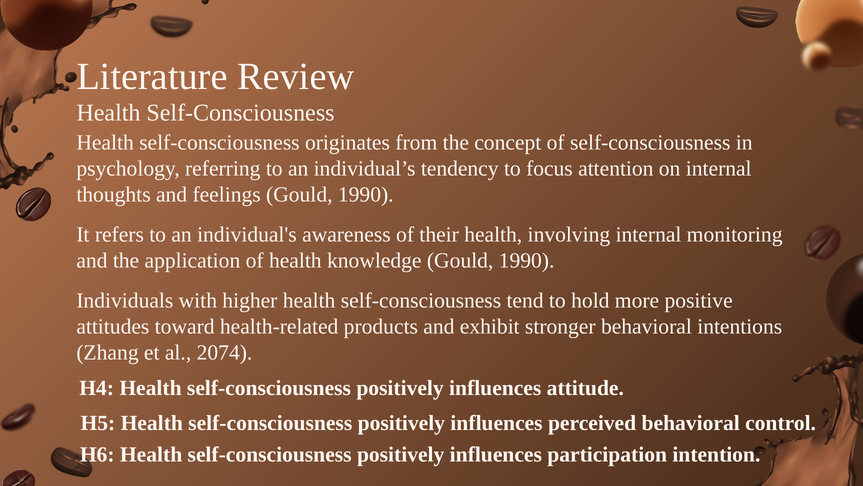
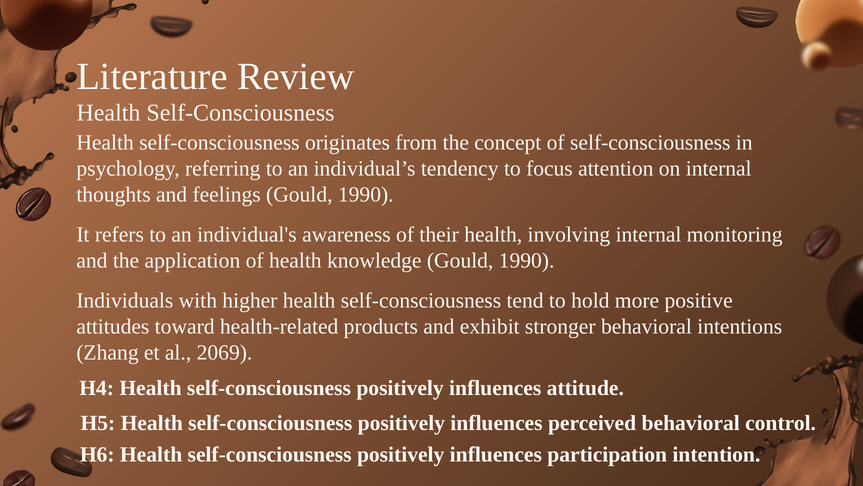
2074: 2074 -> 2069 (225, 352)
